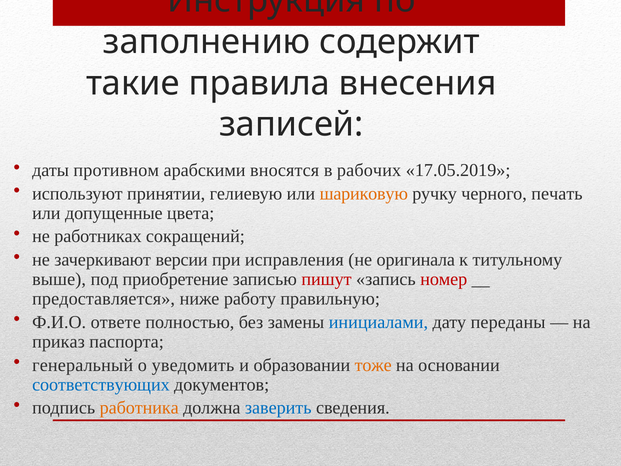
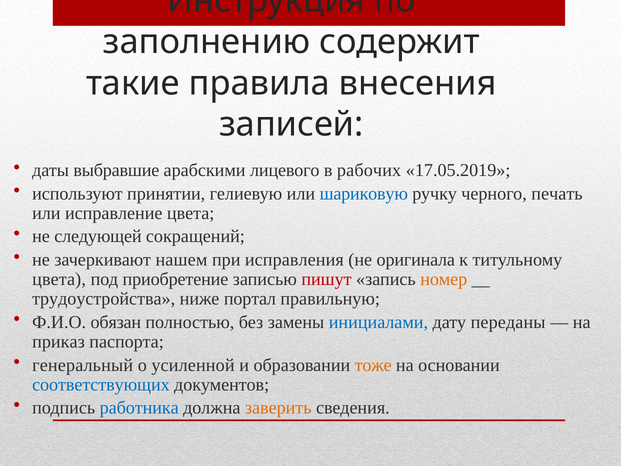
противном: противном -> выбравшие (116, 170)
вносятся: вносятся -> лицевого (285, 170)
шариковую colour: orange -> blue (364, 193)
допущенные: допущенные -> исправление (114, 213)
работниках: работниках -> следующей (98, 236)
версии: версии -> нашем (181, 260)
выше: выше -> цвета (59, 279)
номер colour: red -> orange (444, 279)
предоставляется: предоставляется -> трудоустройства (104, 299)
работу: работу -> портал (250, 299)
ответе: ответе -> обязан (116, 322)
уведомить: уведомить -> усиленной (193, 365)
работника colour: orange -> blue (139, 408)
заверить colour: blue -> orange (278, 408)
